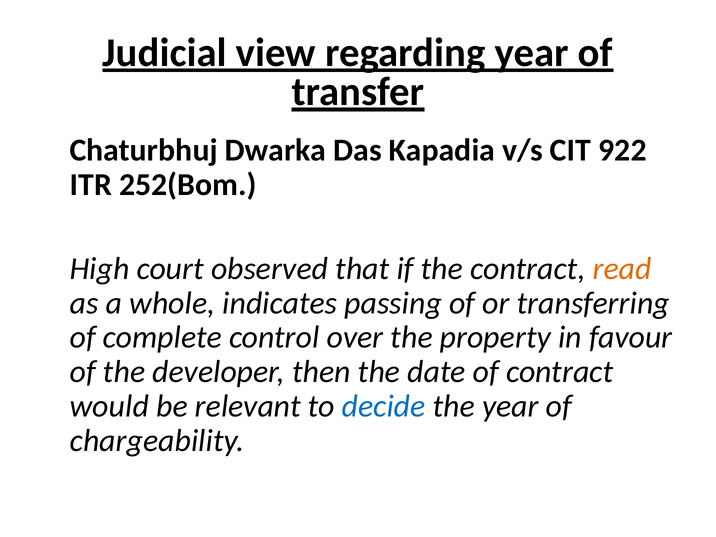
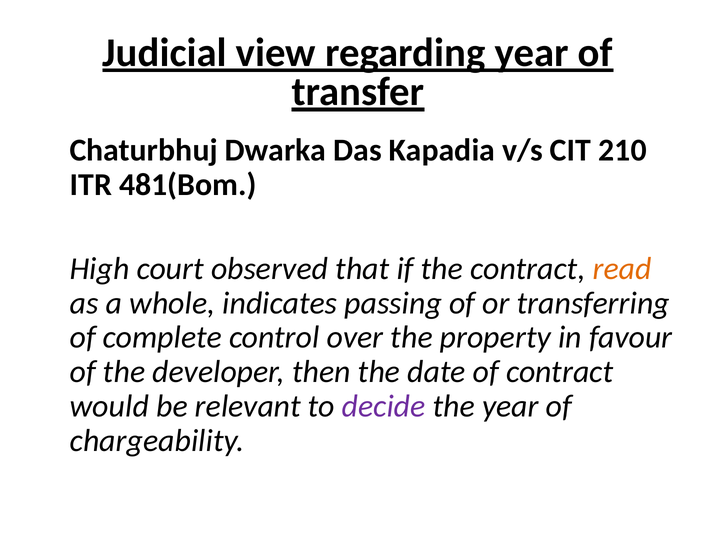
922: 922 -> 210 (622, 150)
252(Bom: 252(Bom -> 481(Bom (188, 185)
decide colour: blue -> purple (384, 406)
